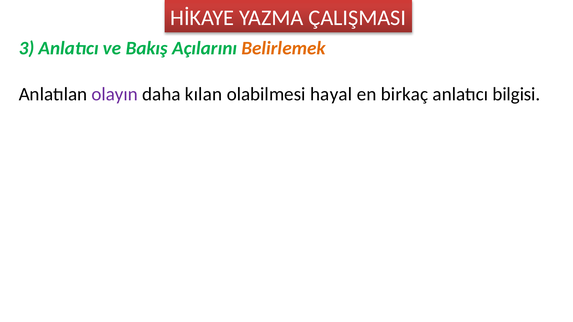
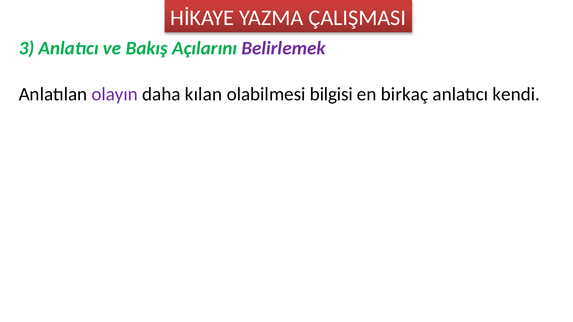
Belirlemek colour: orange -> purple (284, 48)
hayal: hayal -> bilgisi (331, 94)
bilgisi: bilgisi -> kendi (516, 94)
